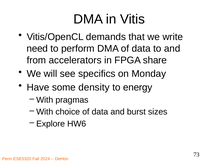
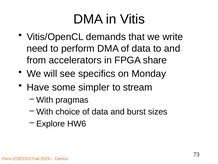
density: density -> simpler (94, 87)
energy: energy -> stream (138, 87)
